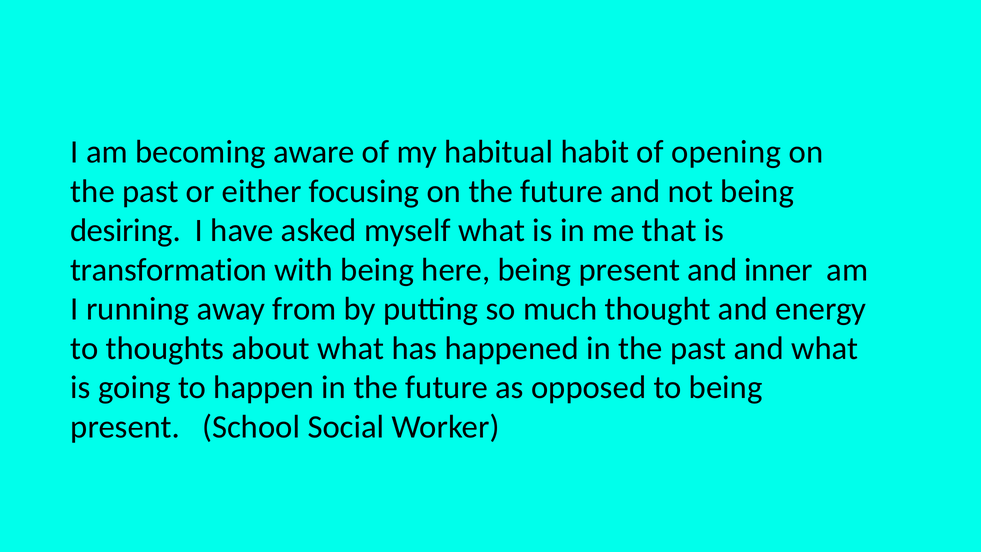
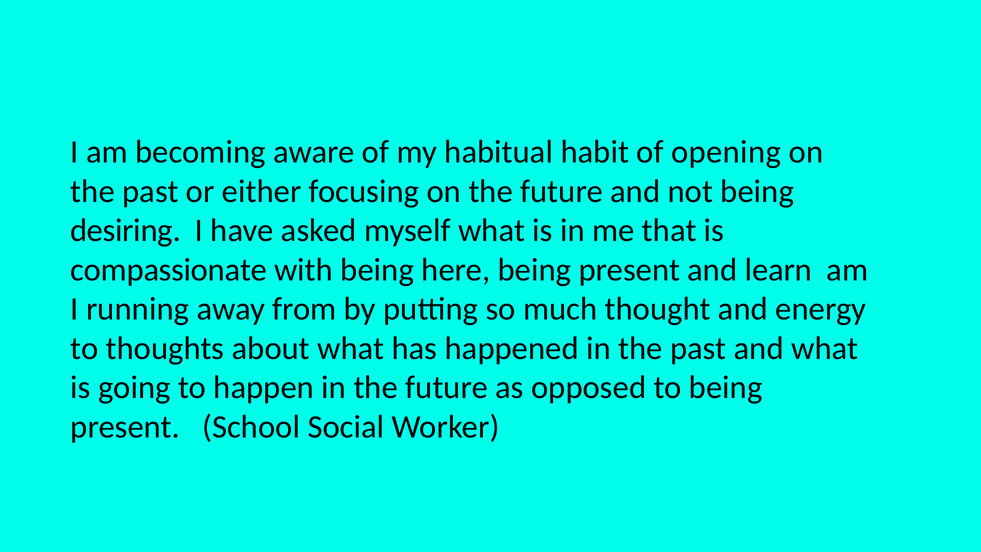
transformation: transformation -> compassionate (169, 270)
inner: inner -> learn (778, 270)
